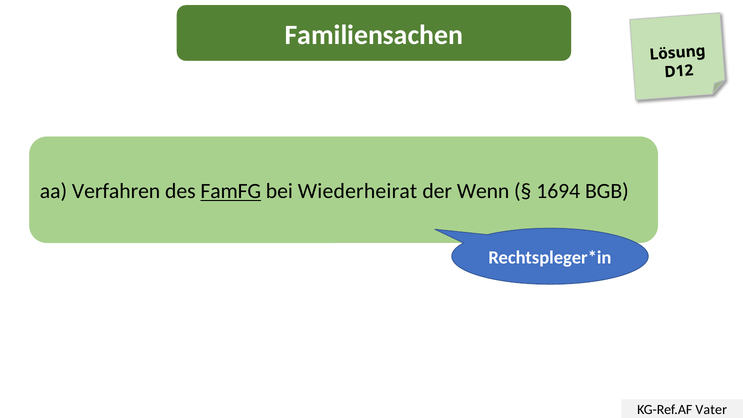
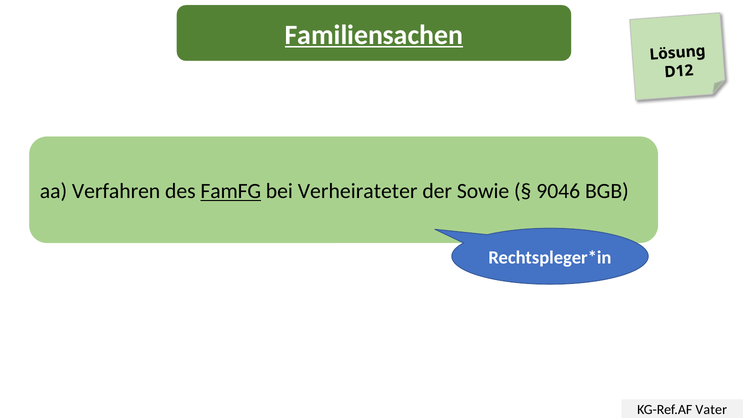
Familiensachen underline: none -> present (374, 35)
Wiederheirat: Wiederheirat -> Verheirateter (358, 191)
Wenn: Wenn -> Sowie (483, 191)
1694: 1694 -> 9046 (558, 191)
